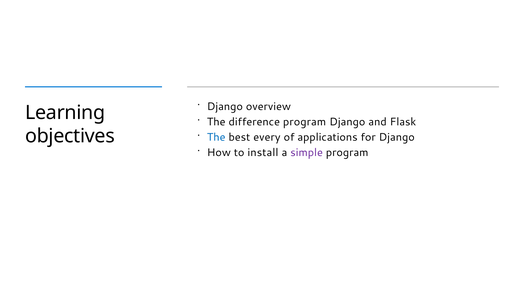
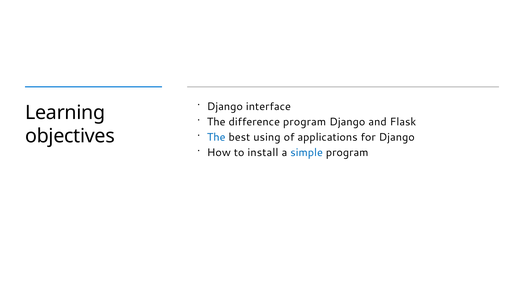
overview: overview -> interface (268, 107)
every: every -> using (267, 137)
simple colour: purple -> blue (307, 152)
